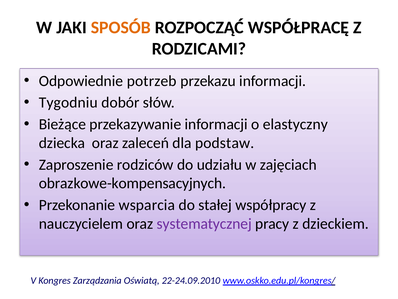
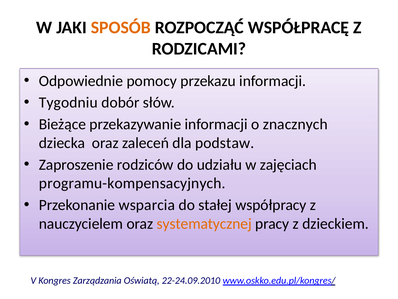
potrzeb: potrzeb -> pomocy (152, 81)
elastyczny: elastyczny -> znacznych (295, 124)
obrazkowe-kompensacyjnych: obrazkowe-kompensacyjnych -> programu-kompensacyjnych (132, 183)
systematycznej colour: purple -> orange (204, 223)
